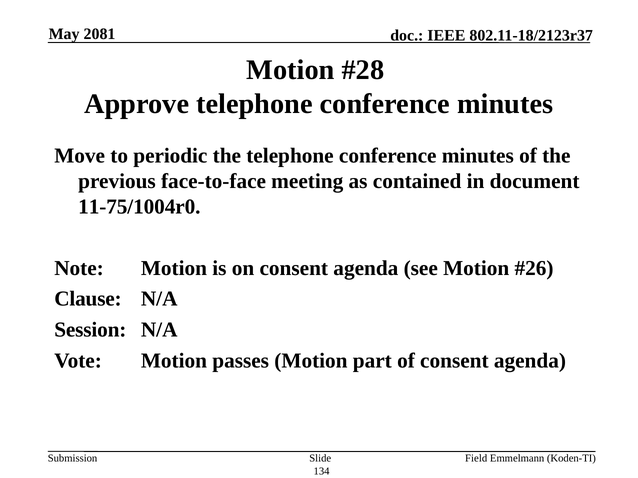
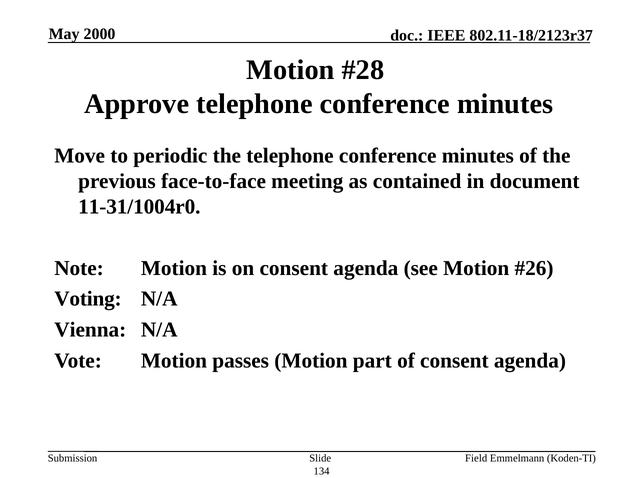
2081: 2081 -> 2000 (100, 34)
11-75/1004r0: 11-75/1004r0 -> 11-31/1004r0 (139, 207)
Clause: Clause -> Voting (88, 299)
Session: Session -> Vienna (90, 330)
